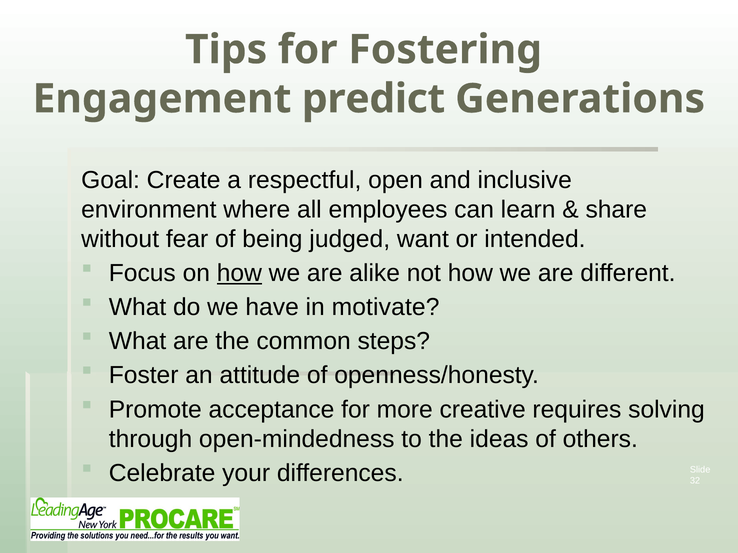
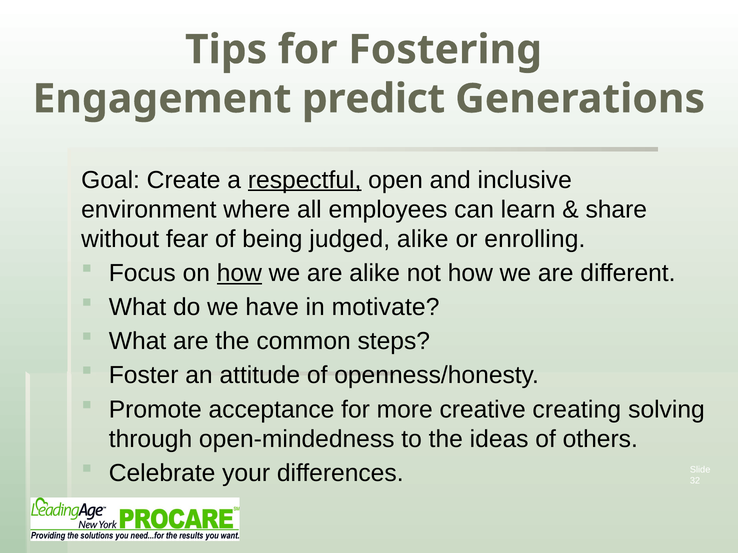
respectful underline: none -> present (305, 180)
judged want: want -> alike (423, 239)
intended: intended -> enrolling (535, 239)
requires: requires -> creating (577, 410)
